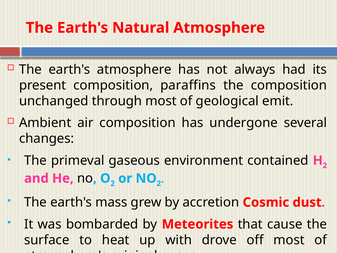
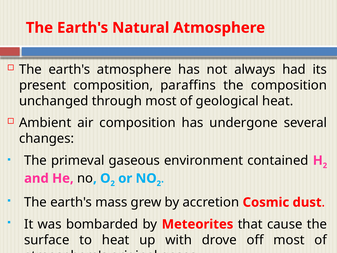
geological emit: emit -> heat (278, 101)
